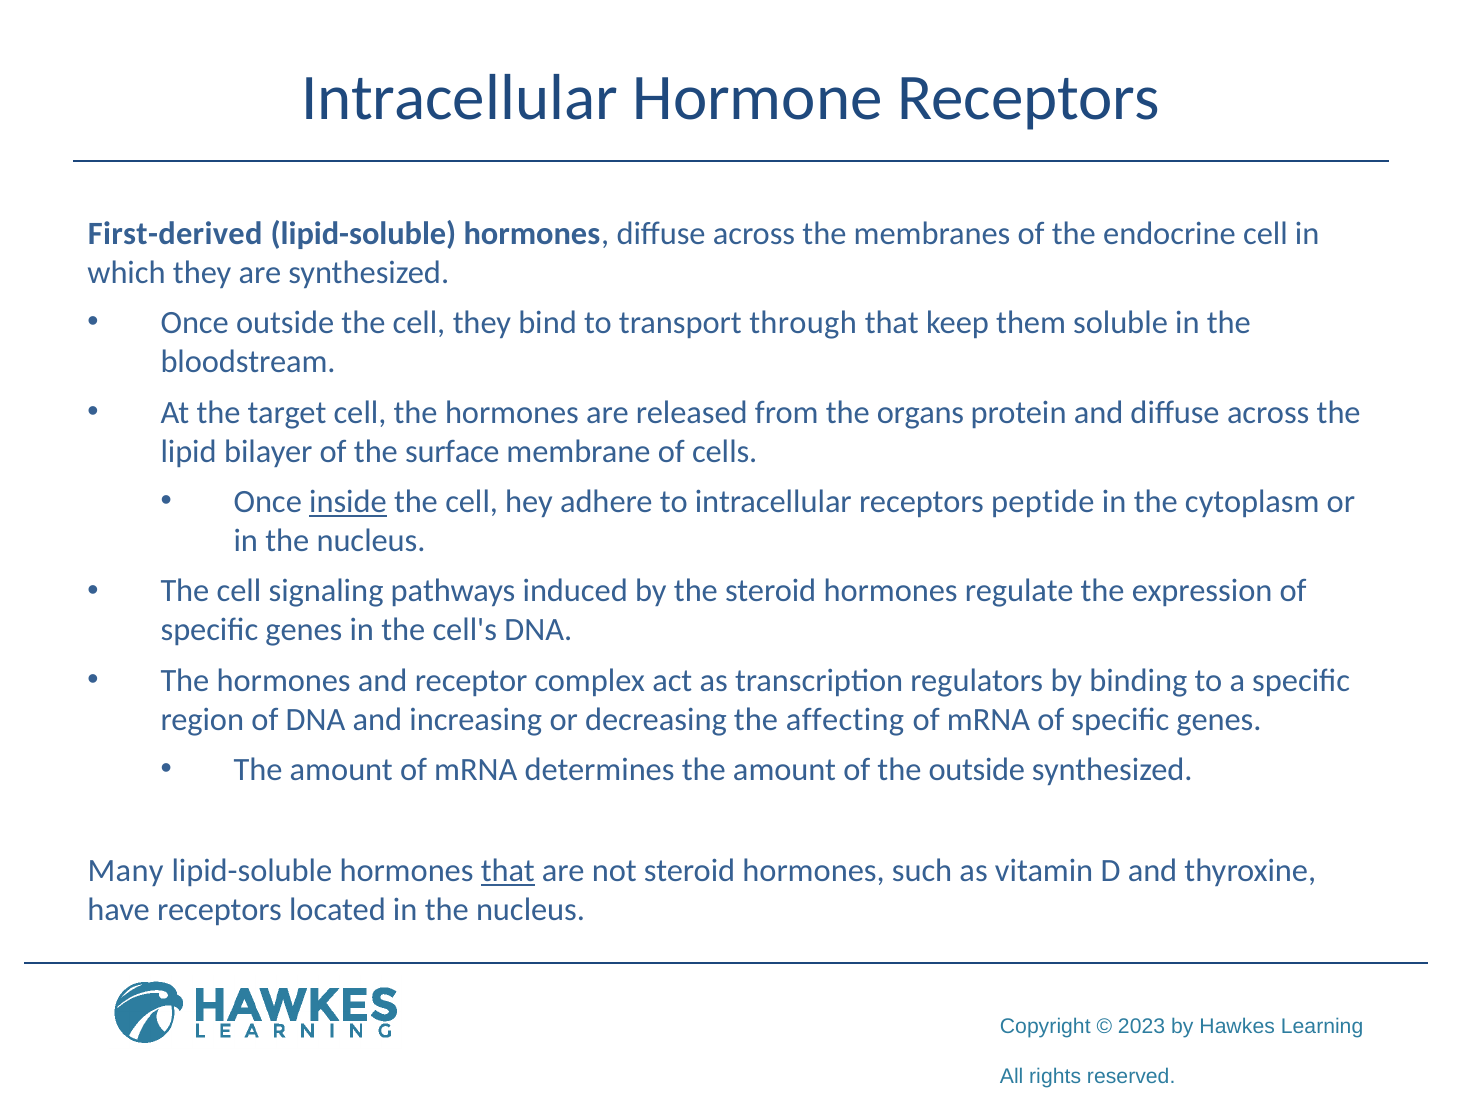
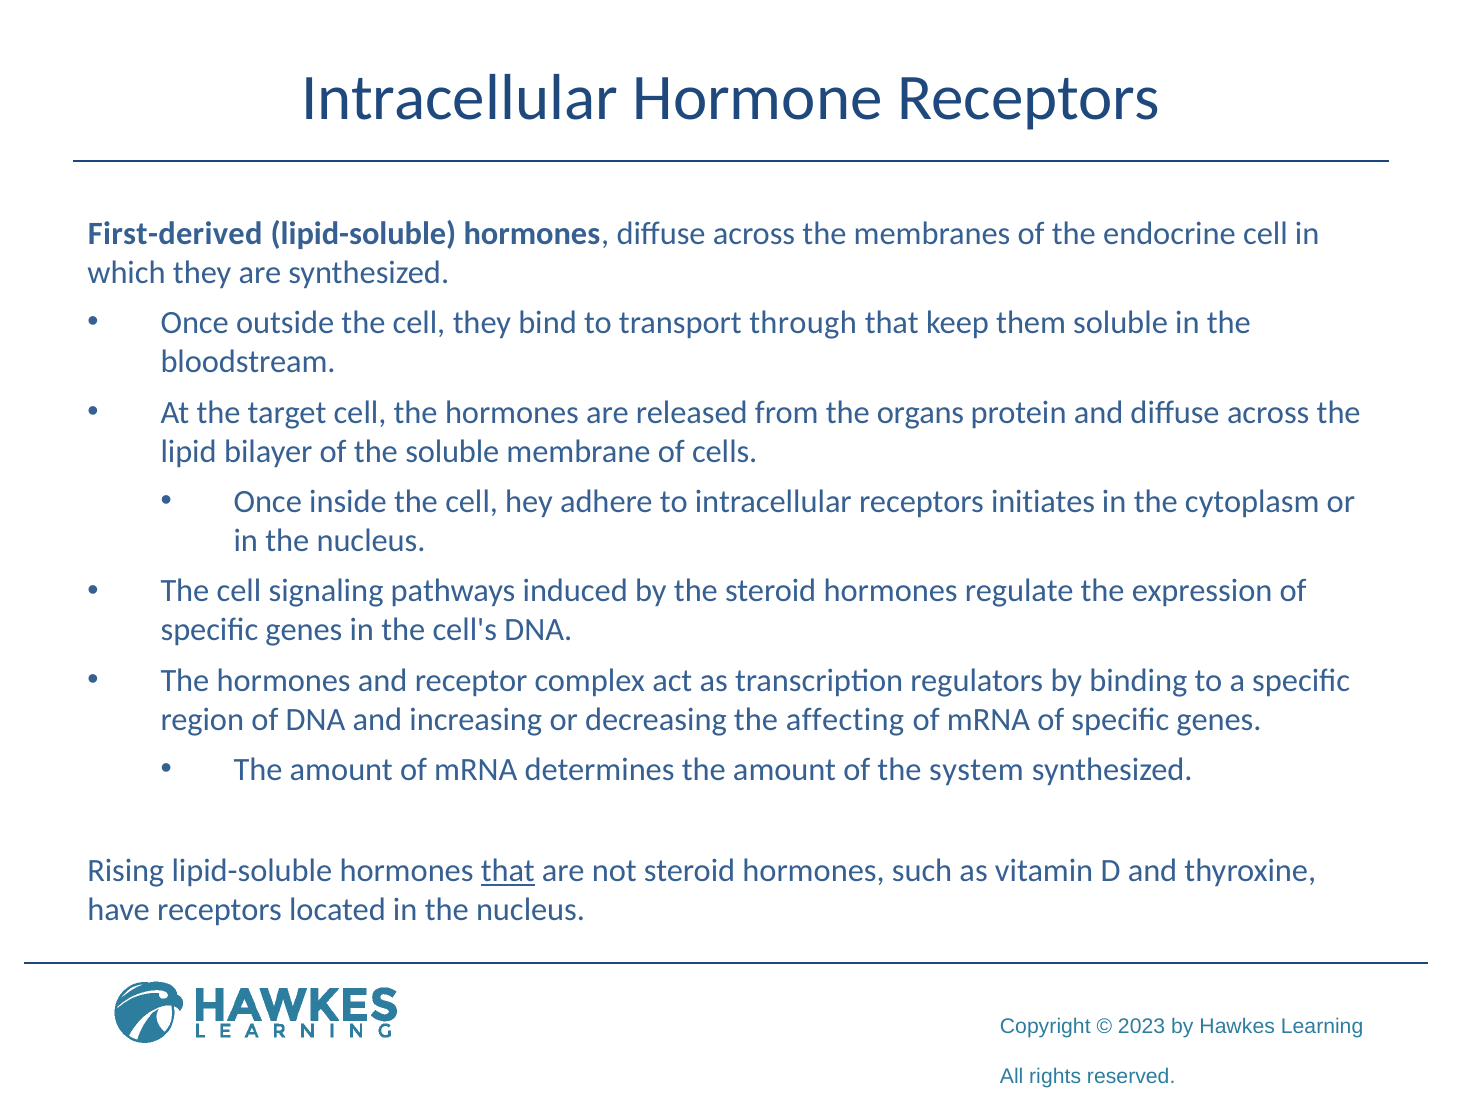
the surface: surface -> soluble (452, 451)
inside underline: present -> none (348, 502)
peptide: peptide -> initiates (1043, 502)
the outside: outside -> system (977, 770)
Many: Many -> Rising (126, 870)
